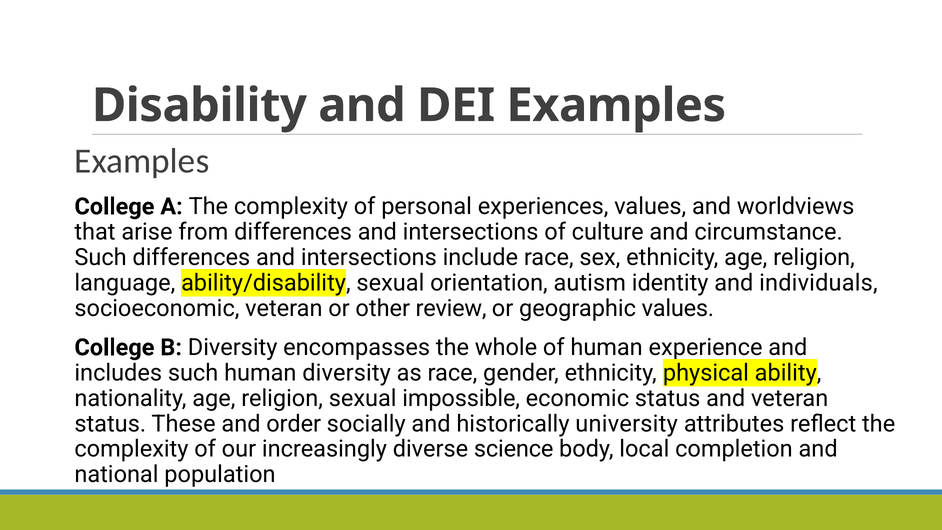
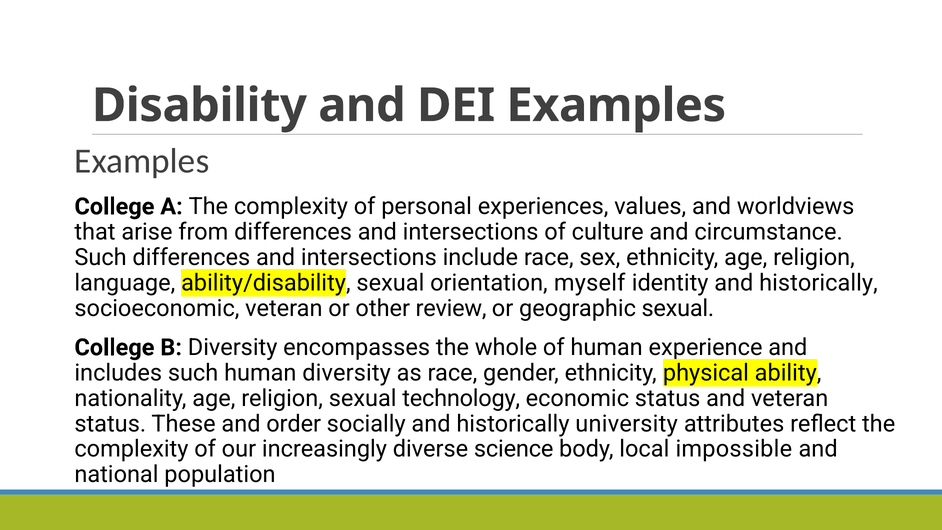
autism: autism -> myself (590, 283)
identity and individuals: individuals -> historically (818, 283)
geographic values: values -> sexual (678, 308)
impossible: impossible -> technology (461, 398)
completion: completion -> impossible (734, 449)
